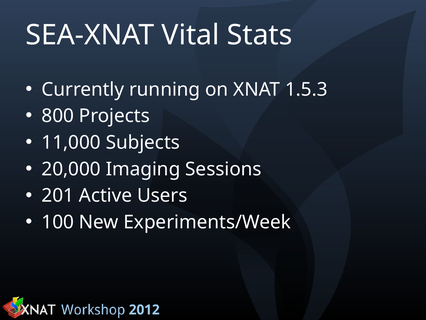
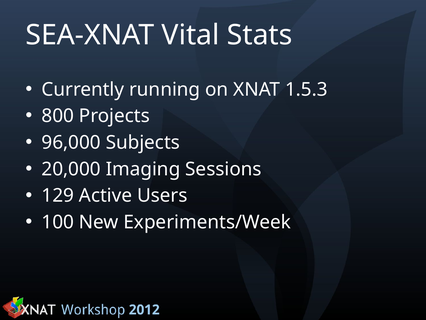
11,000: 11,000 -> 96,000 (71, 142)
201: 201 -> 129 (58, 195)
